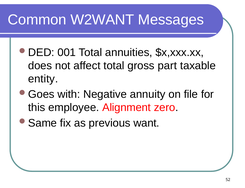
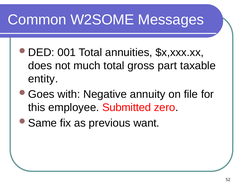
W2WANT: W2WANT -> W2SOME (102, 20)
affect: affect -> much (87, 66)
Alignment: Alignment -> Submitted (127, 108)
